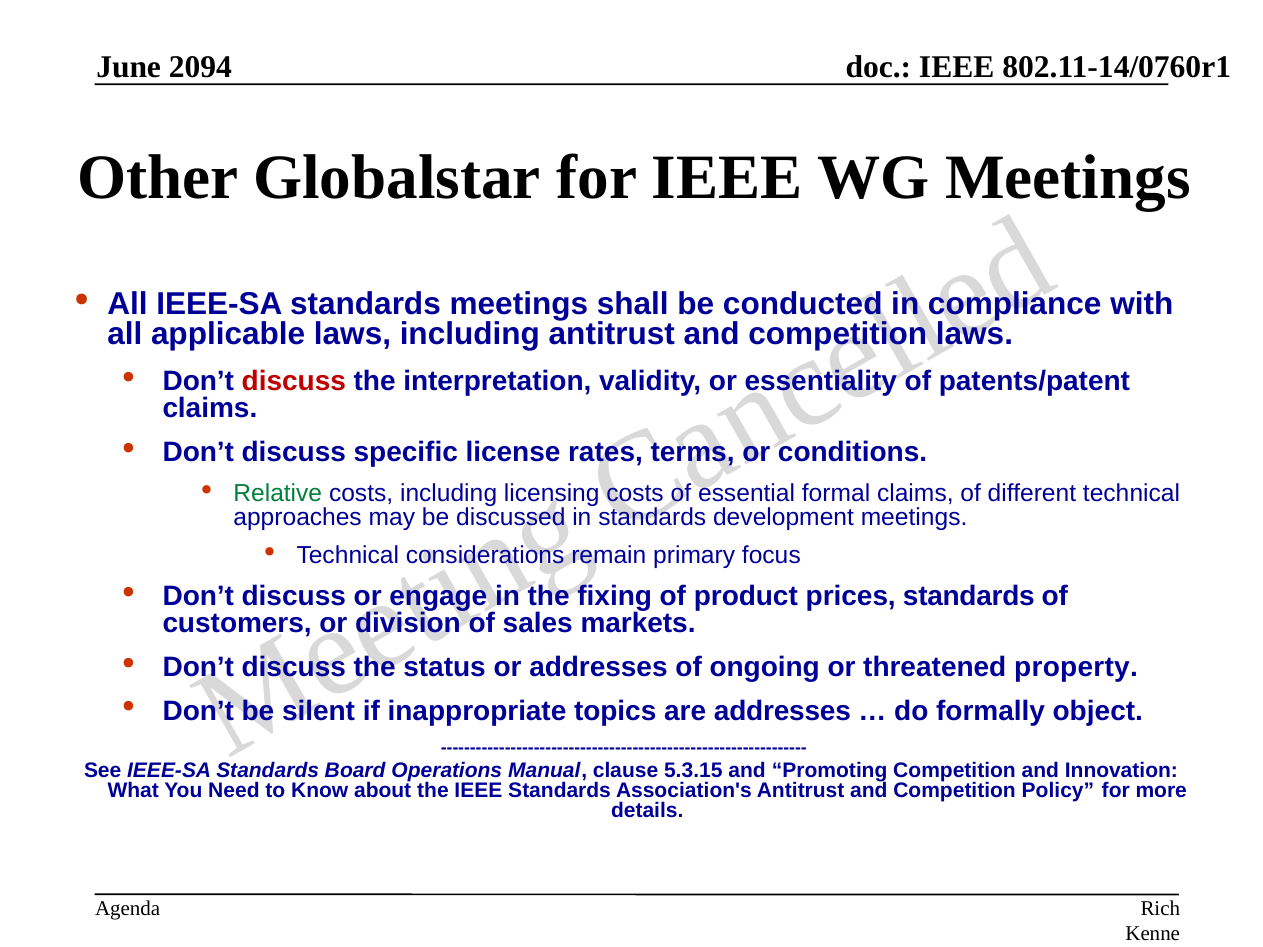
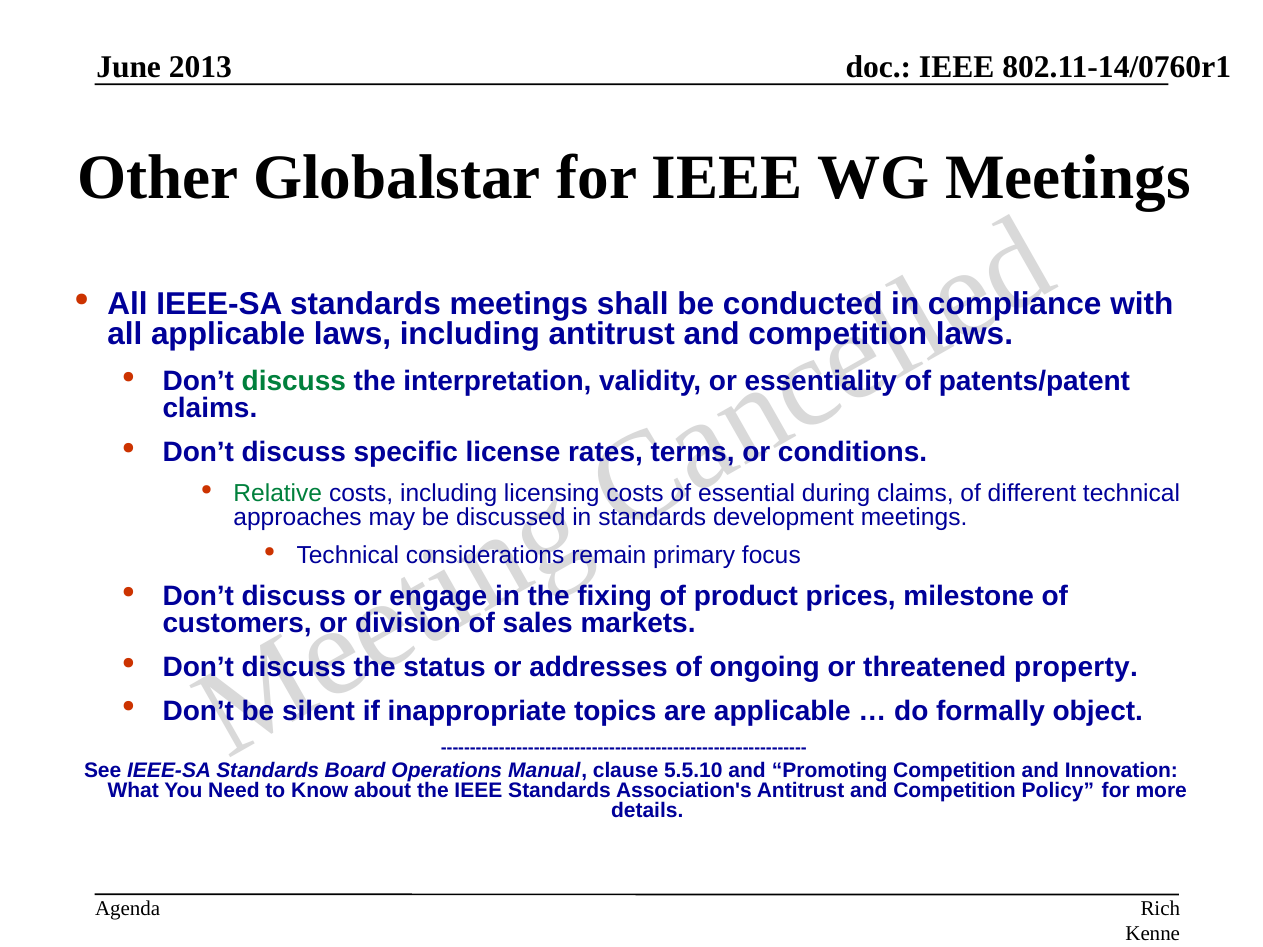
2094: 2094 -> 2013 (200, 67)
discuss colour: red -> green (294, 382)
formal: formal -> during (836, 494)
prices standards: standards -> milestone (969, 596)
are addresses: addresses -> applicable (782, 711)
5.3.15: 5.3.15 -> 5.5.10 (693, 771)
